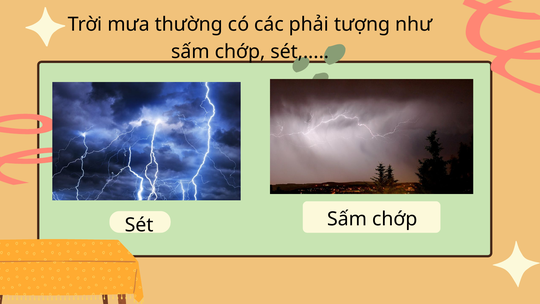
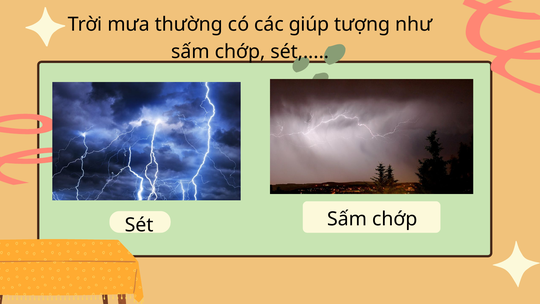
phải: phải -> giúp (309, 24)
